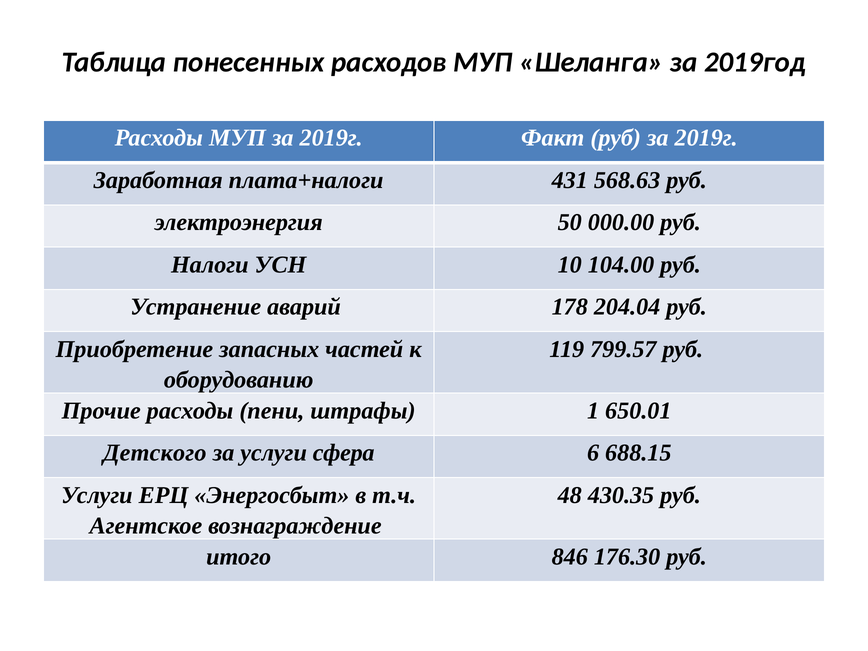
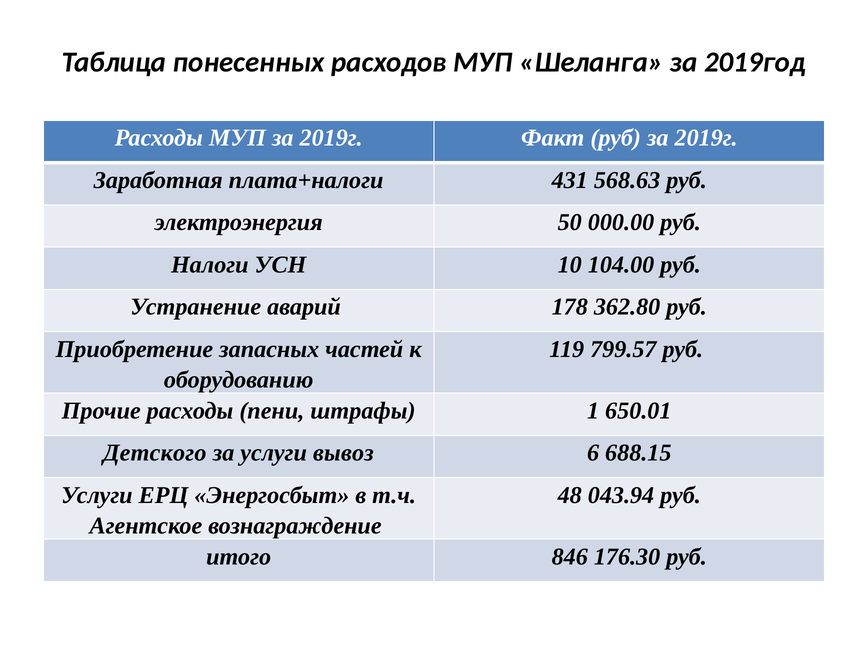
204.04: 204.04 -> 362.80 (627, 307)
сфера: сфера -> вывоз (343, 453)
430.35: 430.35 -> 043.94 (621, 495)
